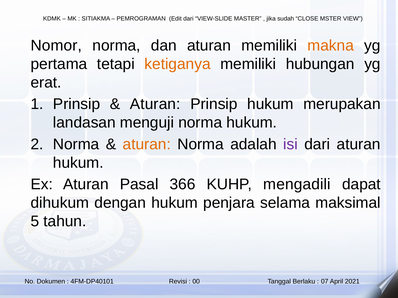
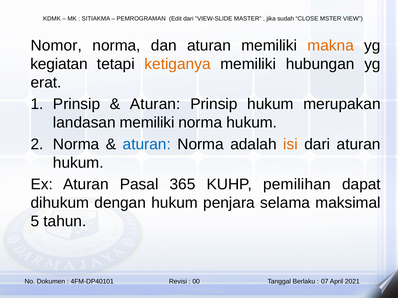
pertama: pertama -> kegiatan (59, 64)
landasan menguji: menguji -> memiliki (147, 123)
aturan colour: orange -> blue (147, 144)
isi colour: purple -> orange (291, 144)
366: 366 -> 365 (183, 185)
mengadili: mengadili -> pemilihan (297, 185)
